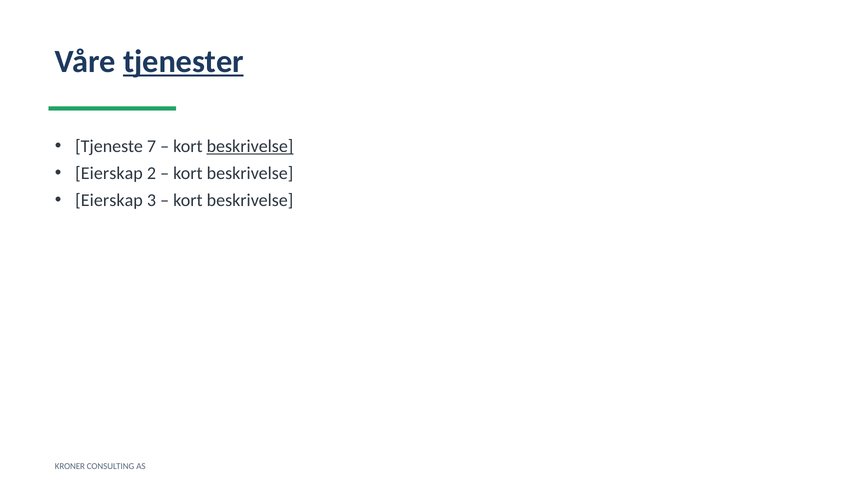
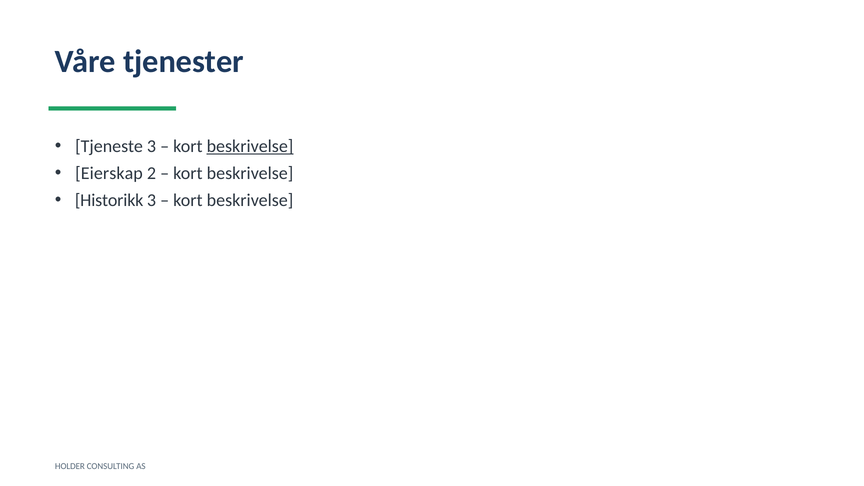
tjenester underline: present -> none (183, 62)
Tjeneste 7: 7 -> 3 (151, 146)
Eierskap: Eierskap -> Historikk (109, 200)
KRONER: KRONER -> HOLDER (70, 466)
